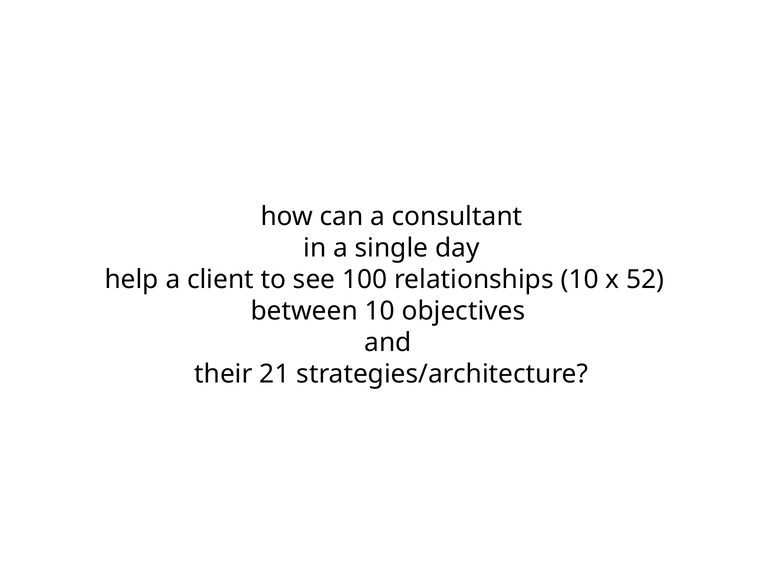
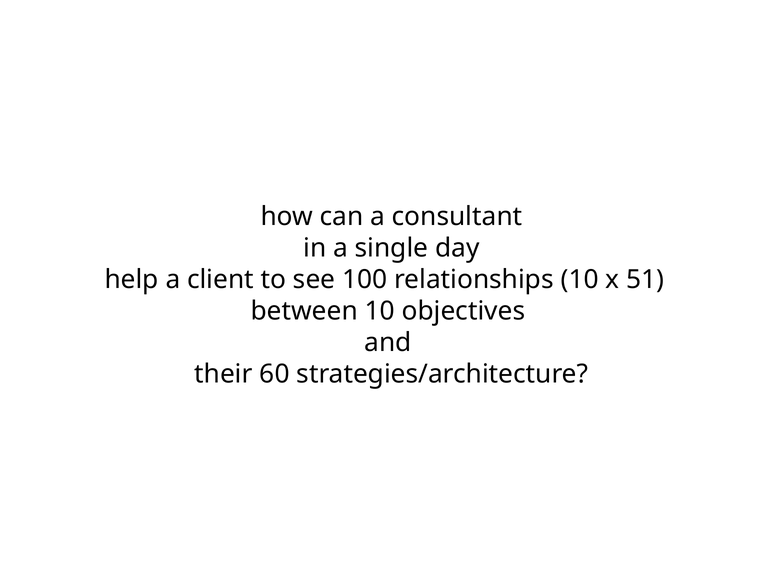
52: 52 -> 51 (645, 280)
21: 21 -> 60 (275, 374)
